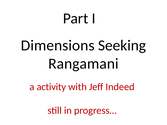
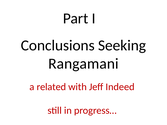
Dimensions: Dimensions -> Conclusions (58, 45)
activity: activity -> related (51, 87)
